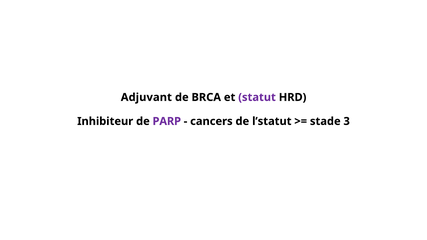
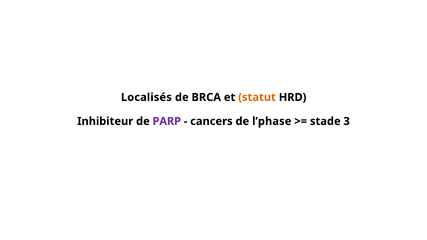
Adjuvant: Adjuvant -> Localisés (146, 97)
statut colour: purple -> orange (257, 97)
l’statut: l’statut -> l’phase (272, 121)
